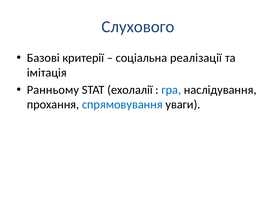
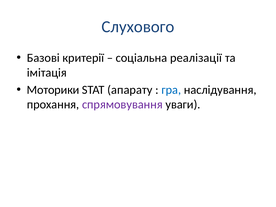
Ранньому: Ранньому -> Моторики (53, 90)
ехолалії: ехолалії -> апарату (130, 90)
спрямовування colour: blue -> purple (122, 105)
